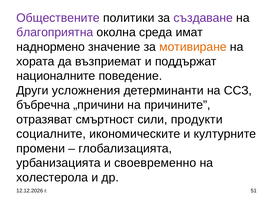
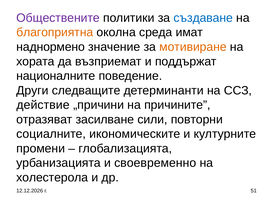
създаване colour: purple -> blue (203, 18)
благоприятна colour: purple -> orange (55, 33)
усложнения: усложнения -> следващите (86, 91)
бъбречна: бъбречна -> действие (43, 105)
смъртност: смъртност -> засилване (105, 120)
продукти: продукти -> повторни (197, 120)
